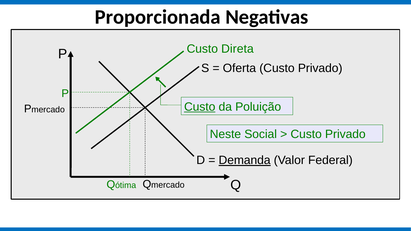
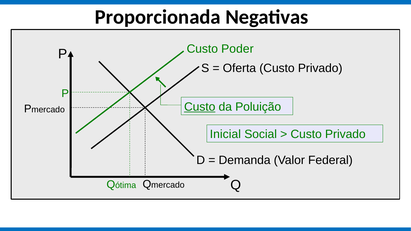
Direta: Direta -> Poder (237, 49)
Neste: Neste -> Inicial (225, 134)
Demanda underline: present -> none (245, 160)
